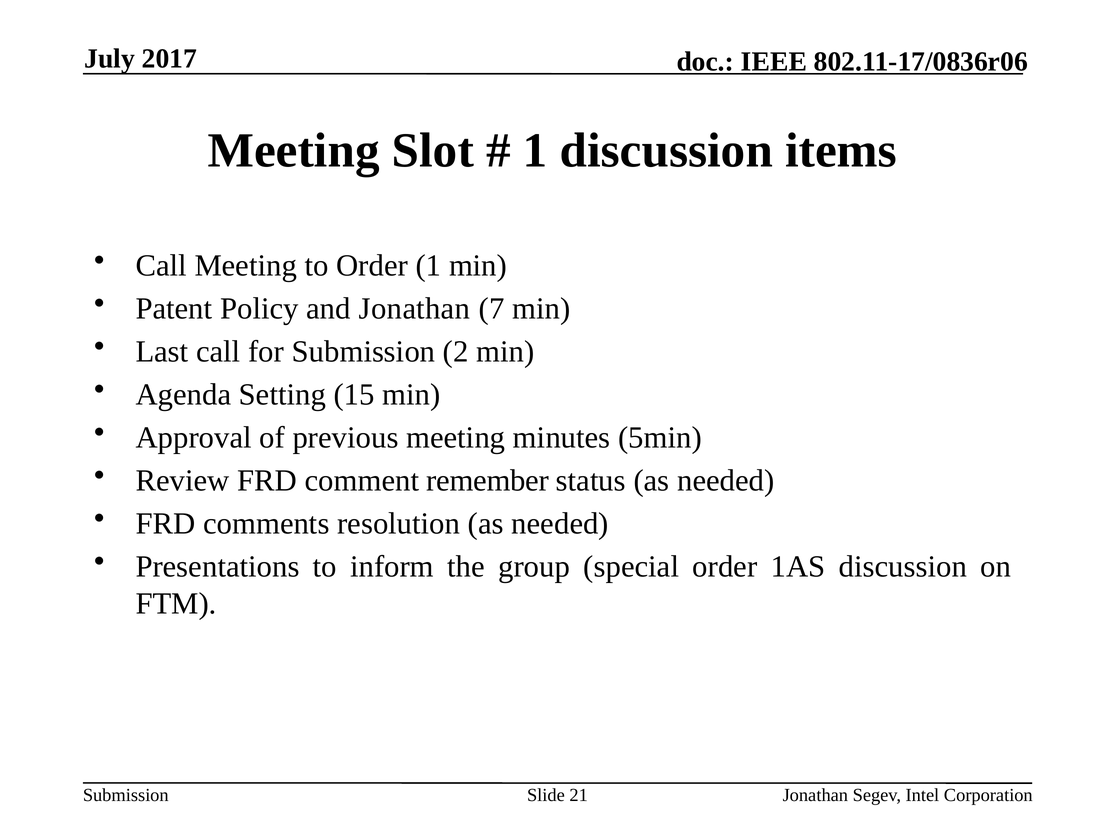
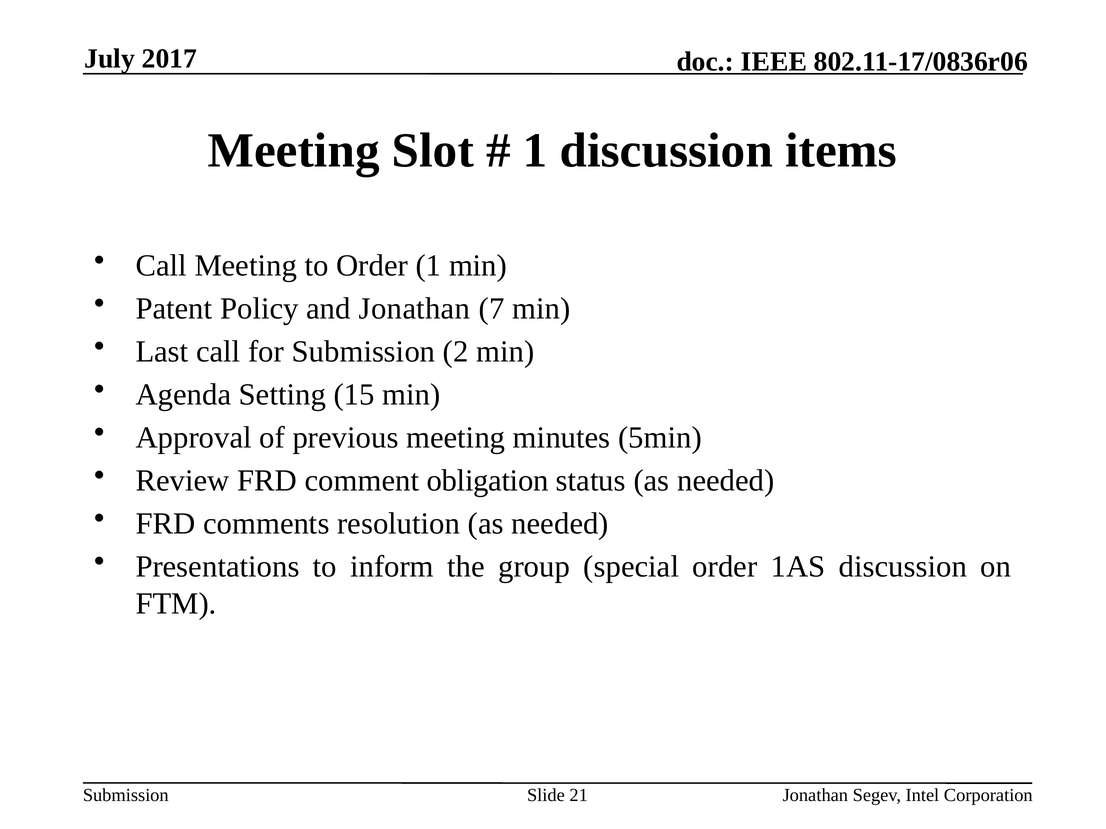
remember: remember -> obligation (488, 481)
